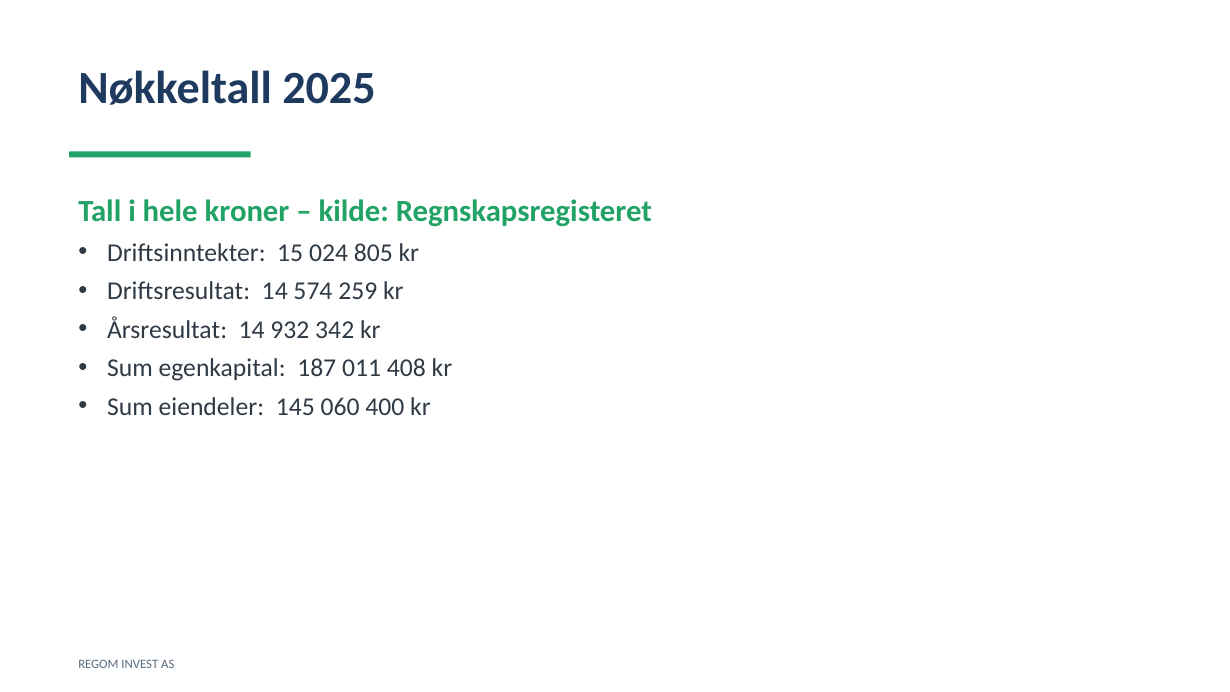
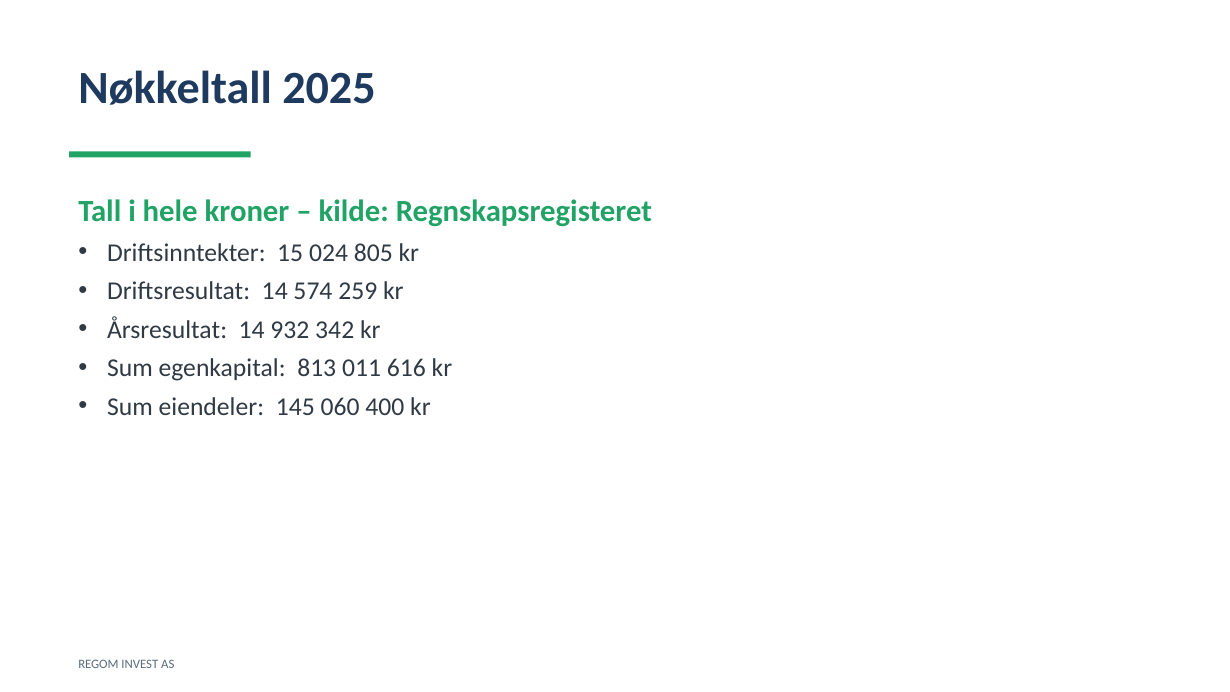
187: 187 -> 813 (317, 368)
408: 408 -> 616 (406, 368)
